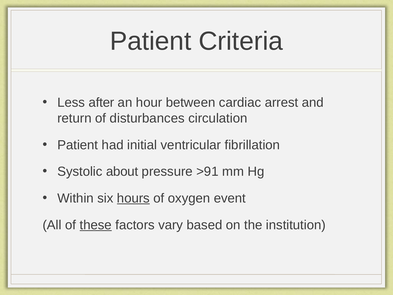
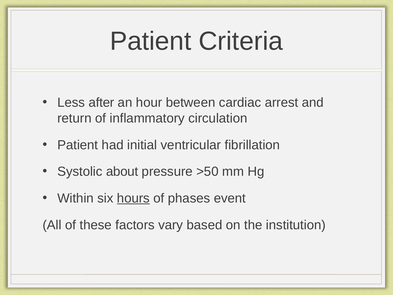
disturbances: disturbances -> inflammatory (147, 118)
>91: >91 -> >50 (207, 171)
oxygen: oxygen -> phases (189, 198)
these underline: present -> none (96, 225)
